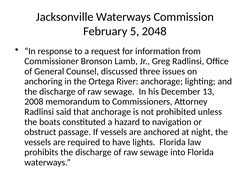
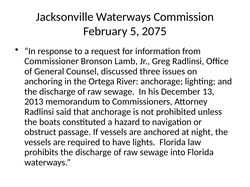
2048: 2048 -> 2075 (154, 31)
2008: 2008 -> 2013 (34, 102)
